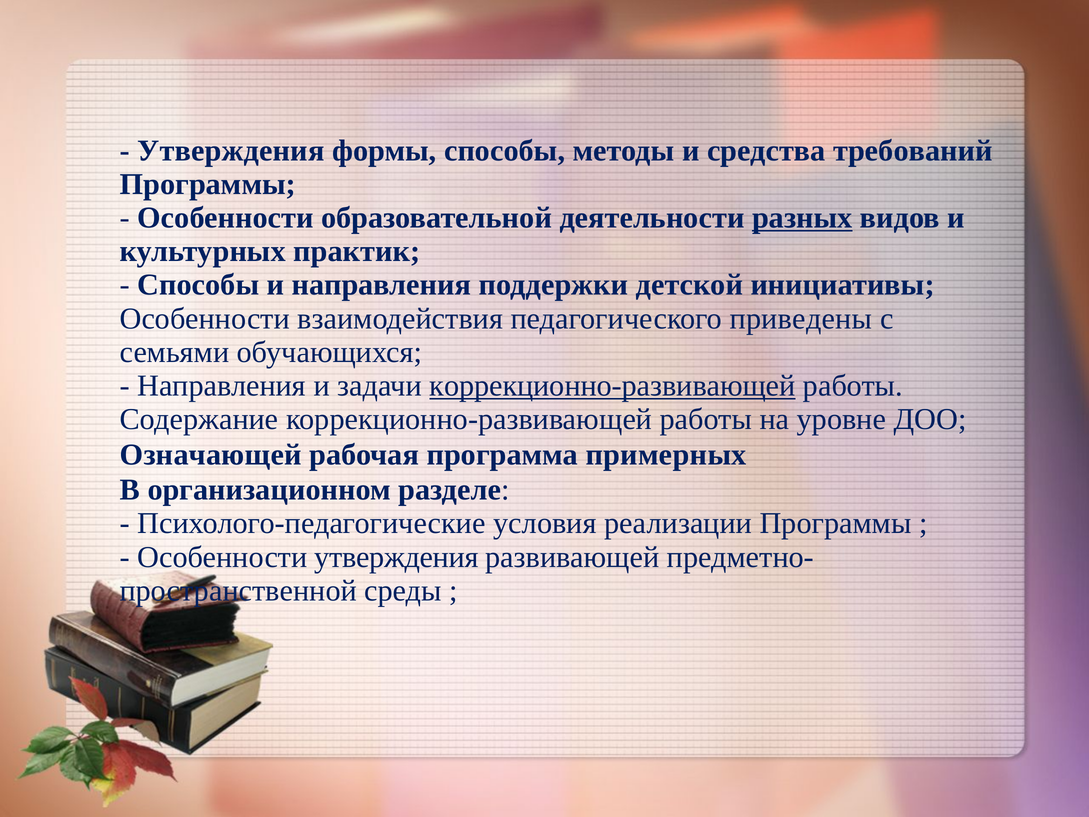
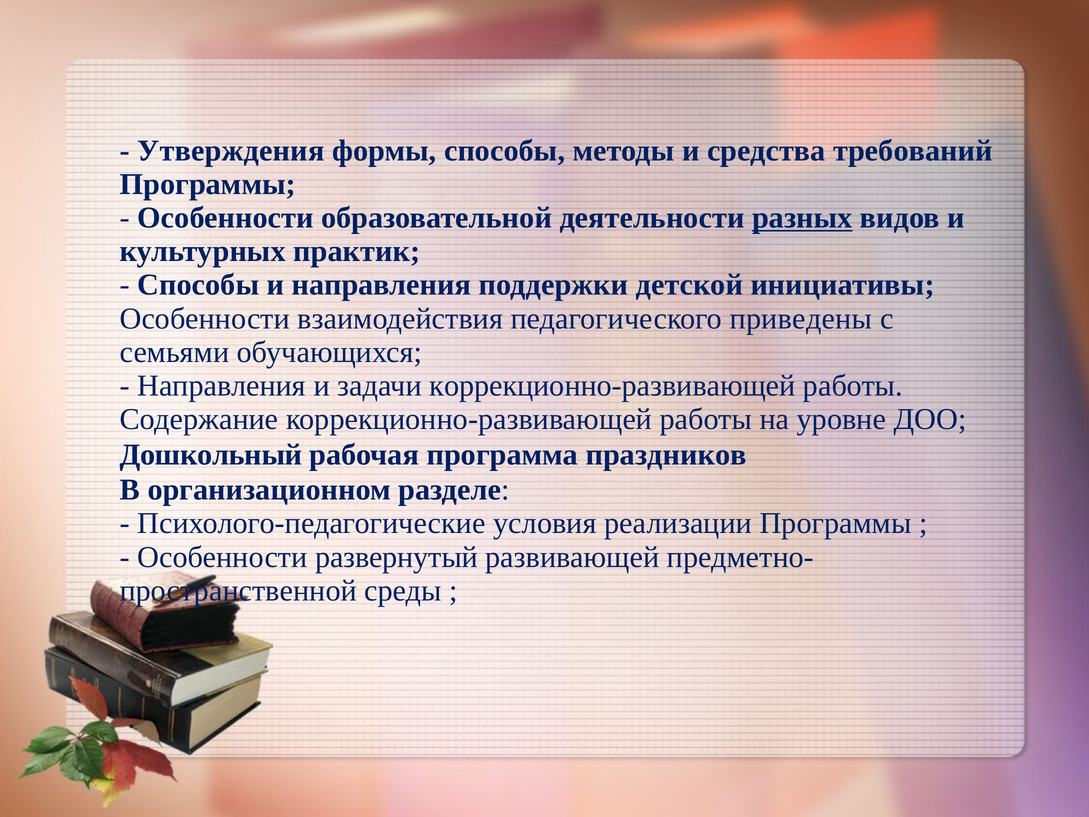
коррекционно-развивающей underline: present -> none (612, 386)
Означающей: Означающей -> Дошкольный (211, 455)
примерных: примерных -> праздников (666, 455)
Особенности утверждения: утверждения -> развернутый (396, 557)
